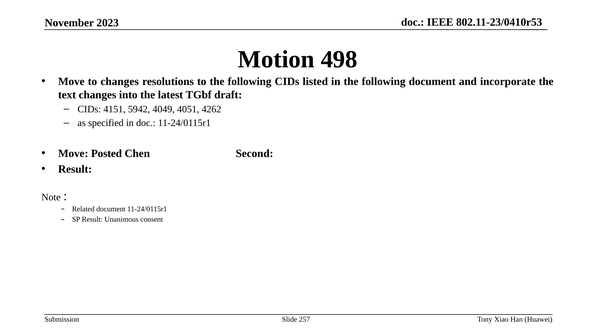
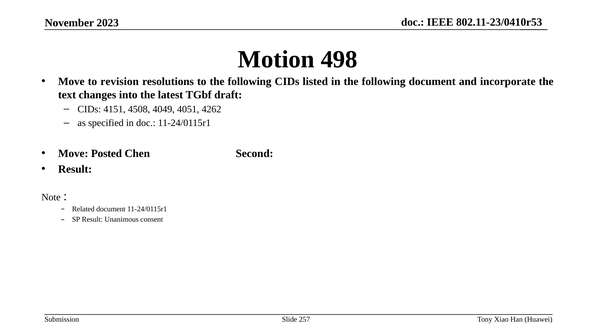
to changes: changes -> revision (120, 81)
5942: 5942 -> 4508 (139, 109)
